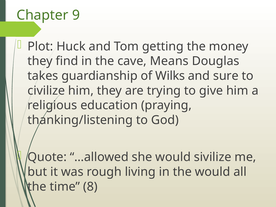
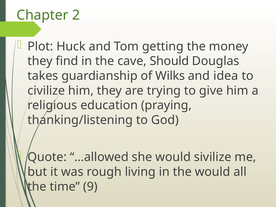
9: 9 -> 2 (76, 15)
Means: Means -> Should (169, 61)
sure: sure -> idea (226, 76)
8: 8 -> 9 (90, 187)
